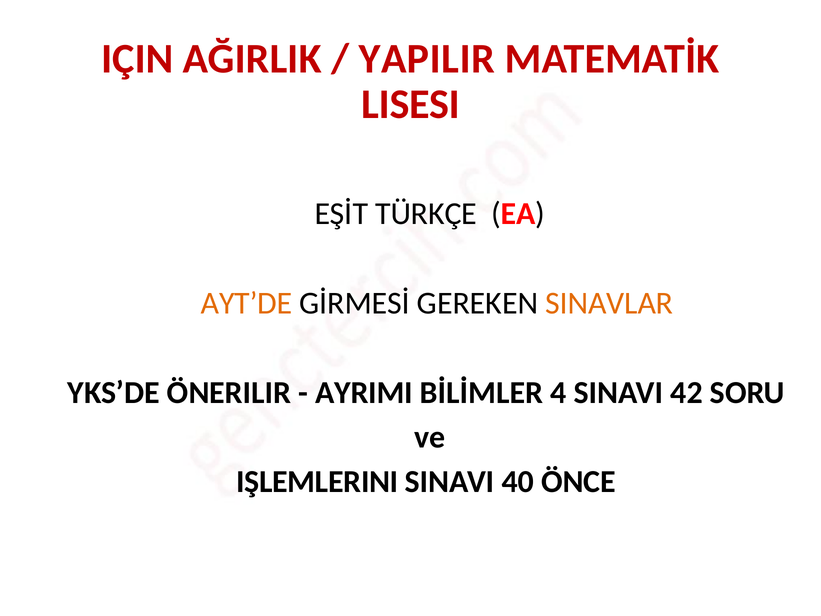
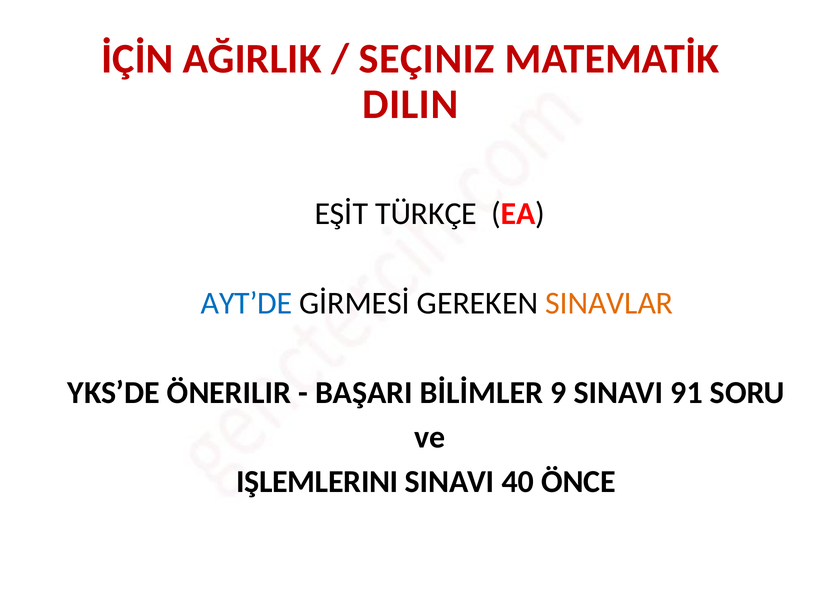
IÇIN: IÇIN -> İÇİN (137, 59)
YAPILIR: YAPILIR -> SEÇINIZ (427, 59)
LISESI: LISESI -> DILIN (410, 104)
AYT’DE colour: orange -> blue (247, 303)
AYRIMI: AYRIMI -> BAŞARI (364, 392)
4: 4 -> 9 (558, 392)
42: 42 -> 91 (687, 392)
